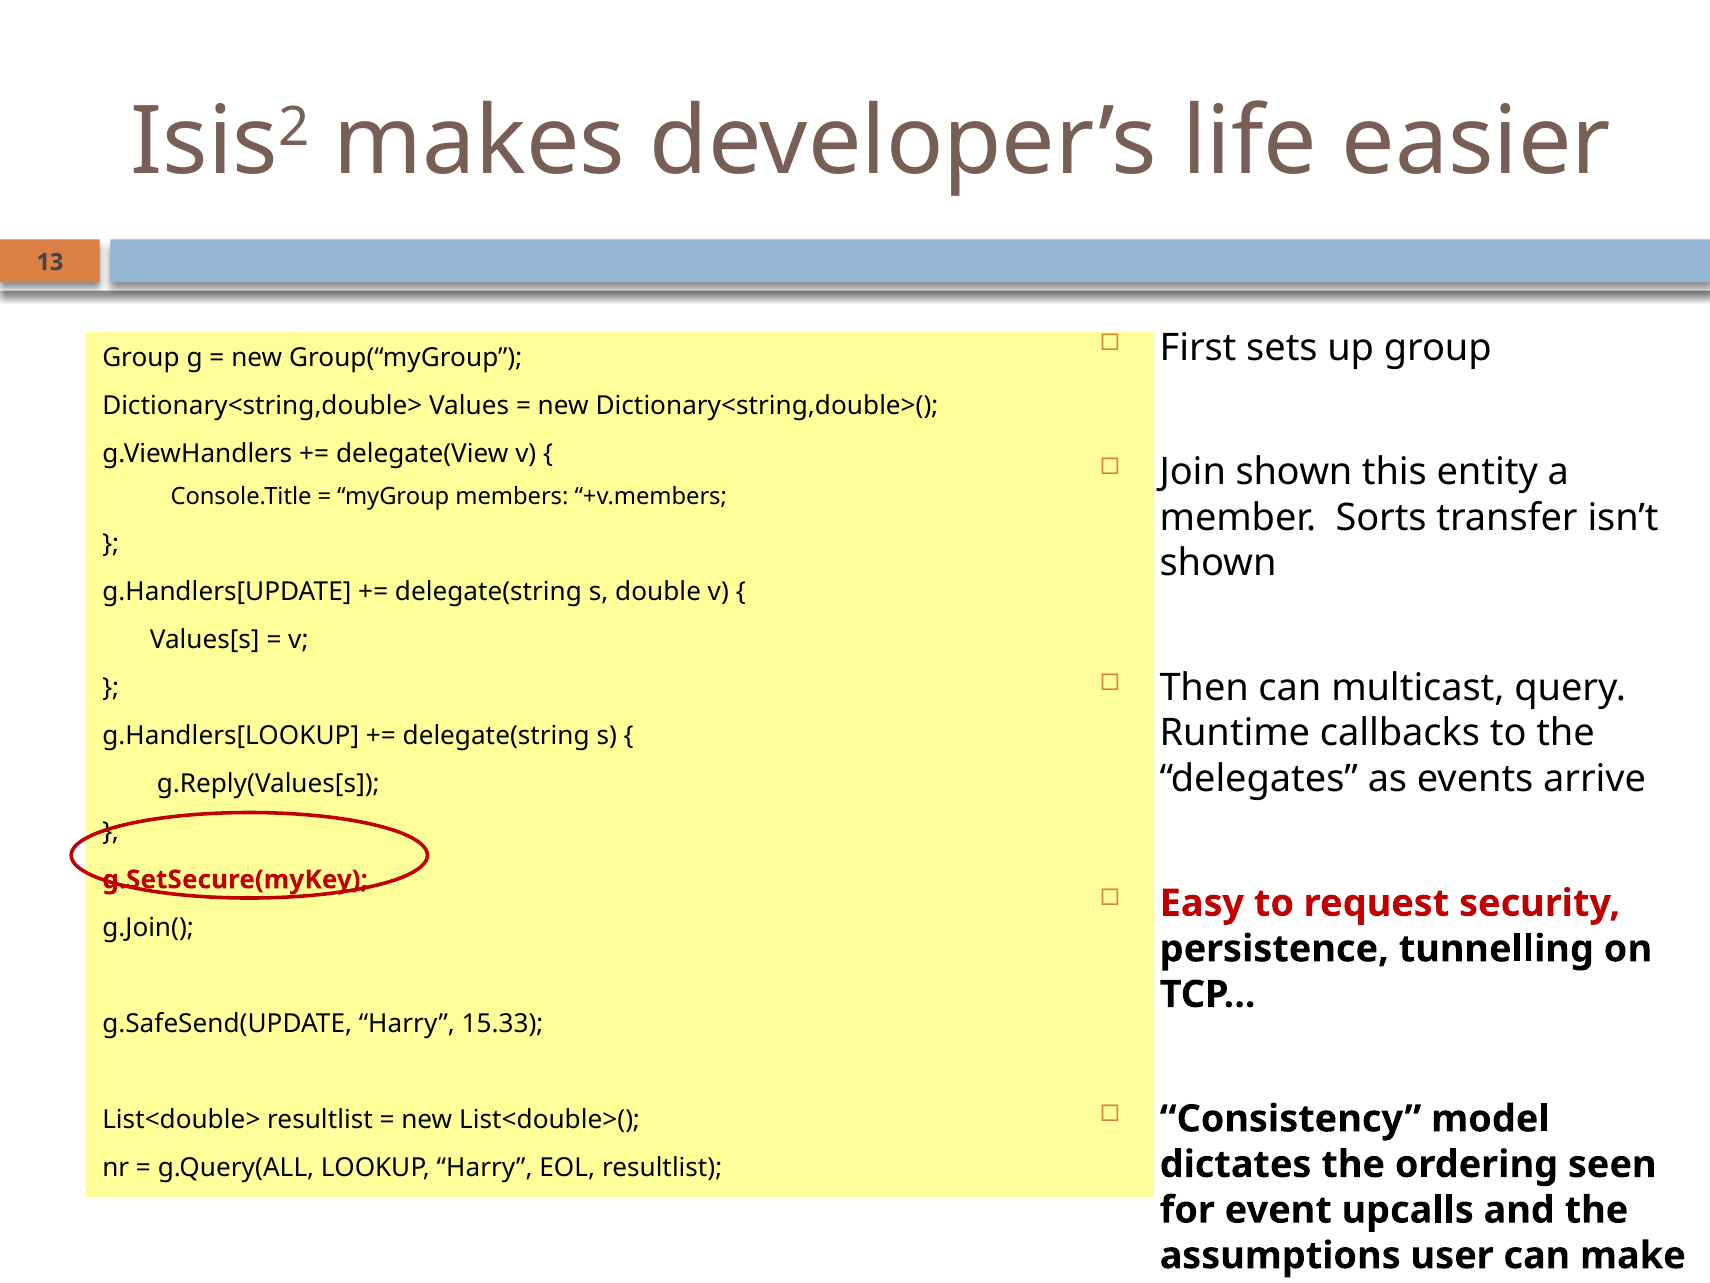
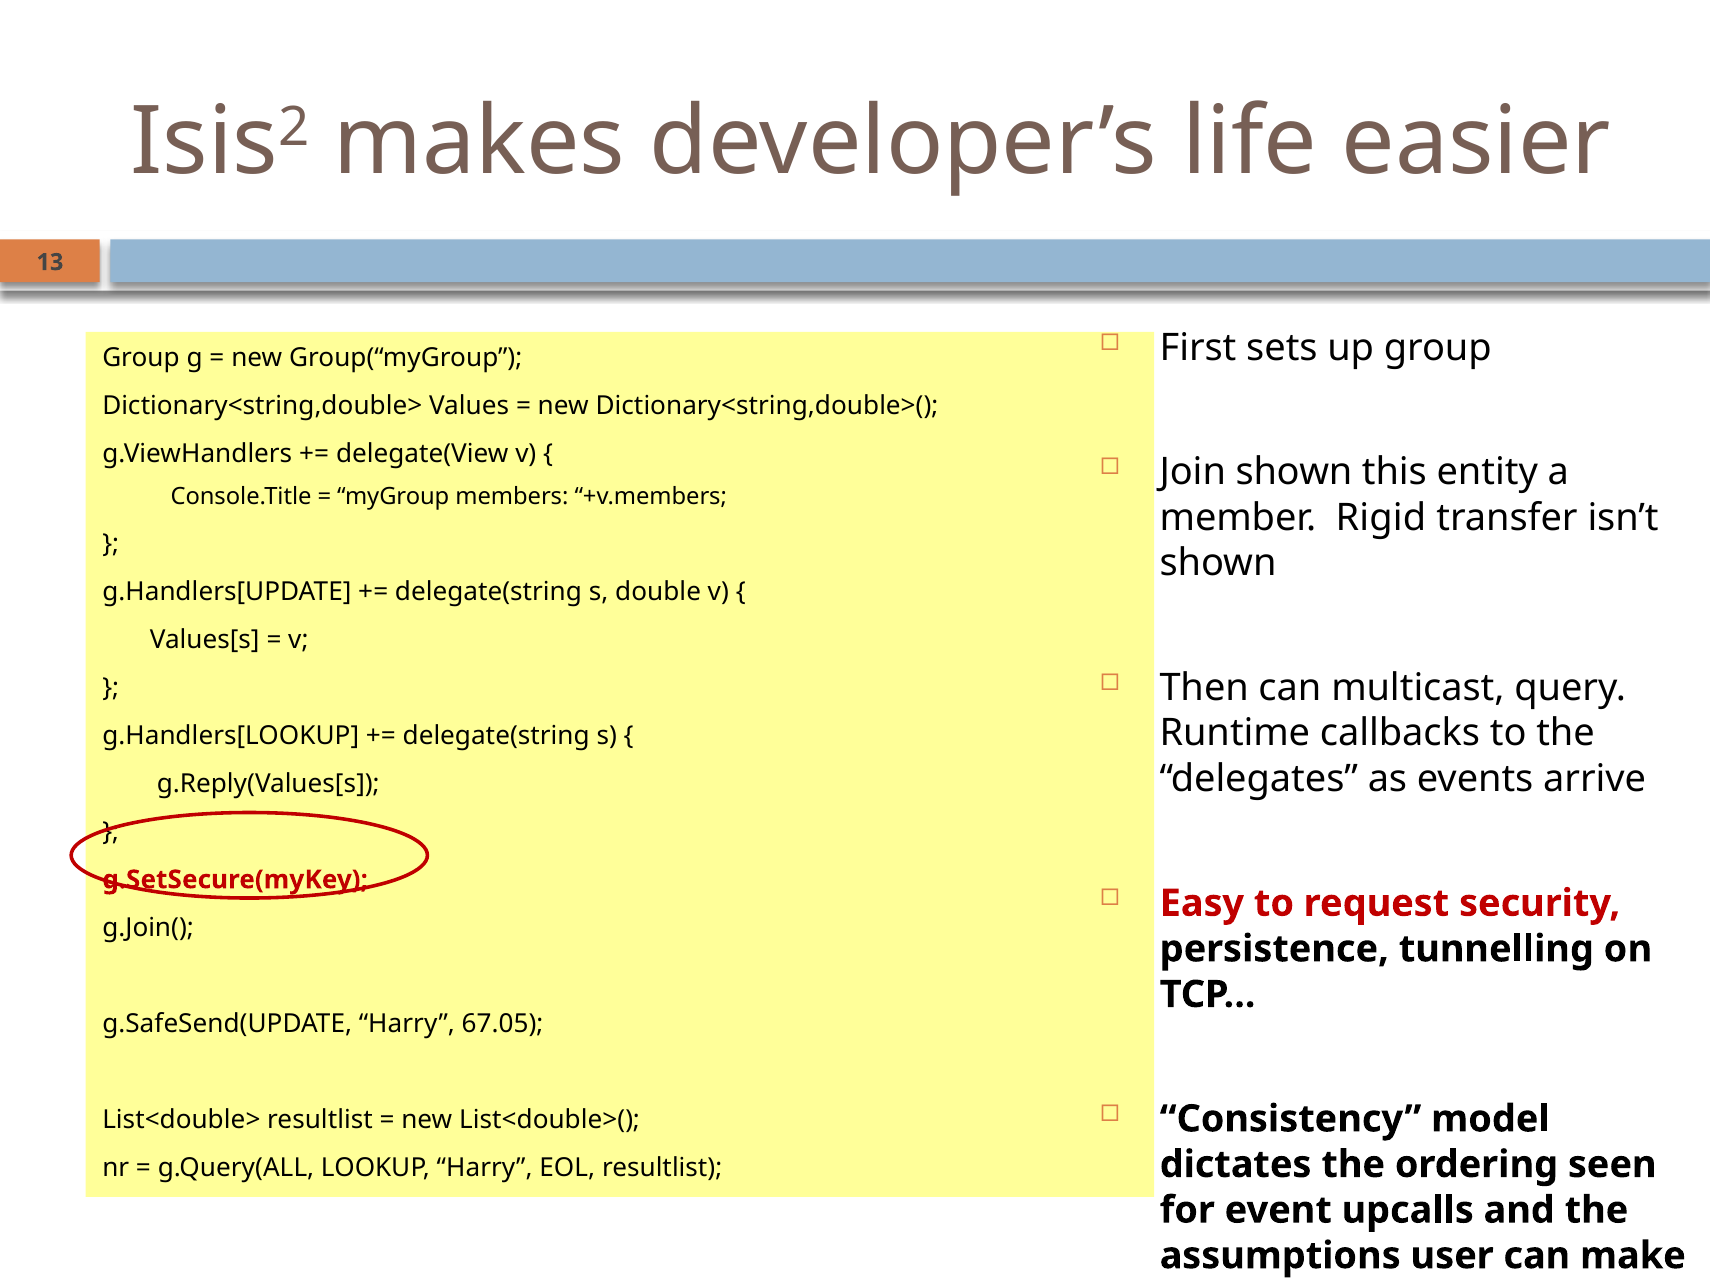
Sorts: Sorts -> Rigid (1381, 517)
15.33: 15.33 -> 67.05 (502, 1023)
